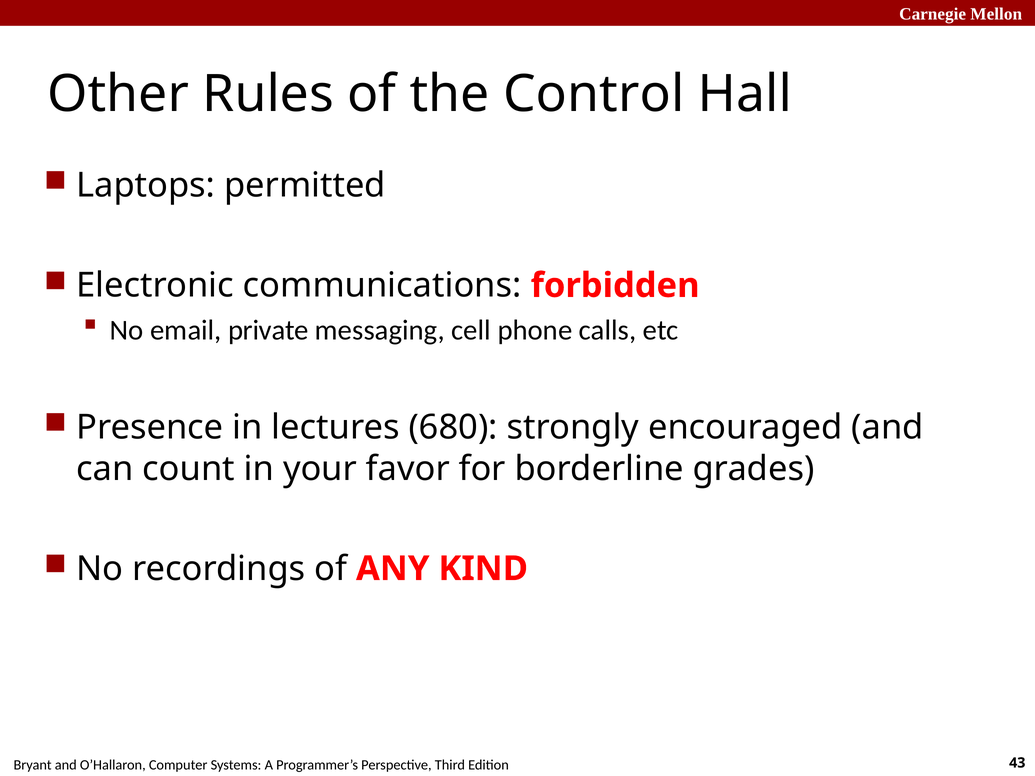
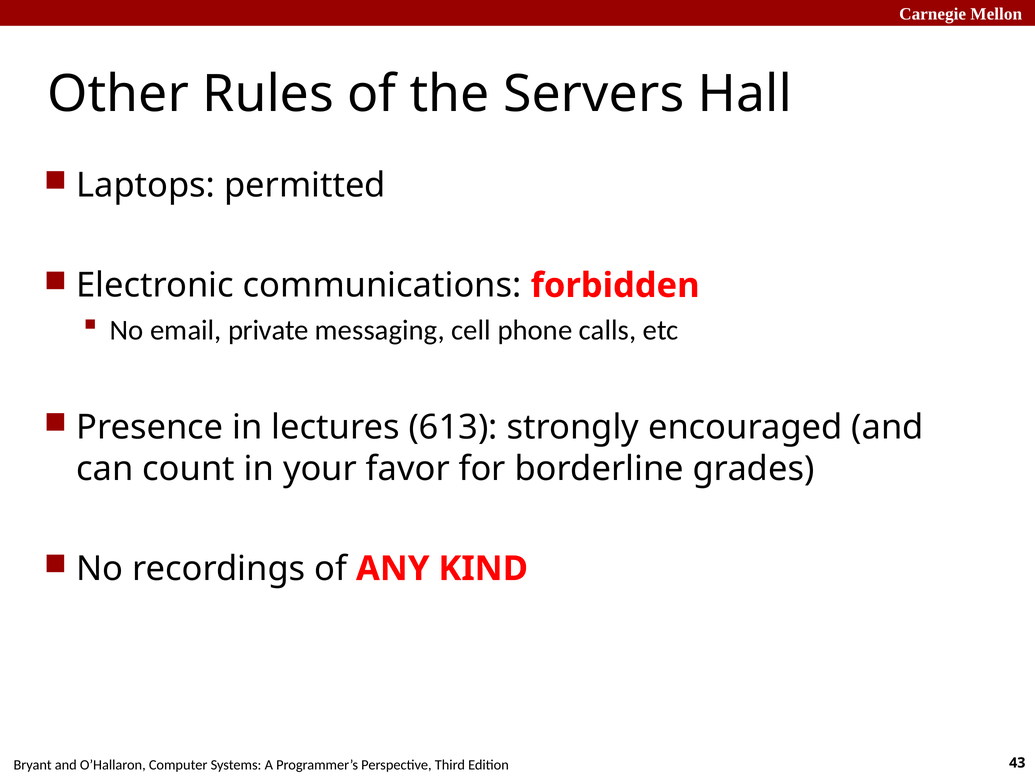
Control: Control -> Servers (594, 94)
680: 680 -> 613 (453, 427)
